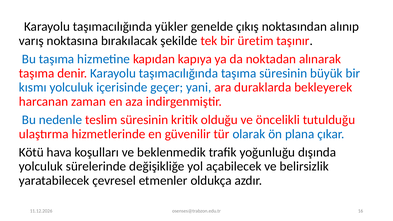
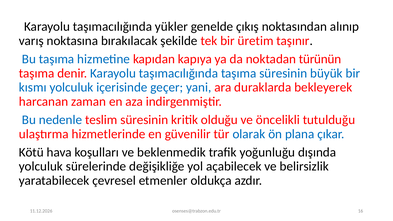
alınarak: alınarak -> türünün (320, 59)
